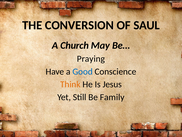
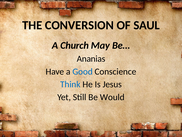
Praying: Praying -> Ananias (91, 59)
Think colour: orange -> blue (70, 84)
Family: Family -> Would (112, 97)
